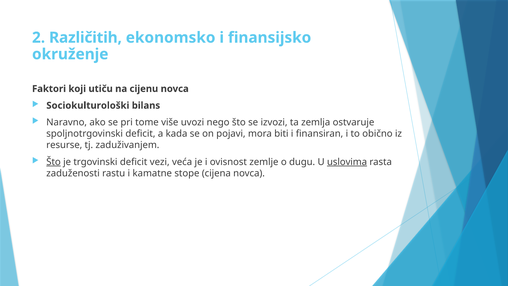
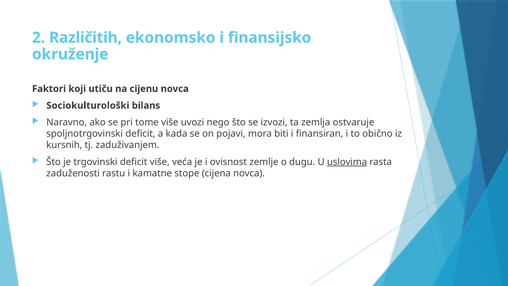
resurse: resurse -> kursnih (64, 145)
Što underline: present -> none (54, 162)
deficit vezi: vezi -> više (160, 162)
